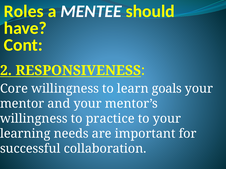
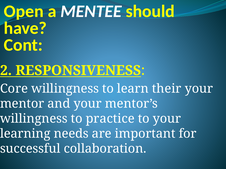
Roles: Roles -> Open (24, 11)
goals: goals -> their (167, 89)
